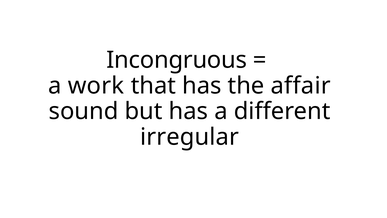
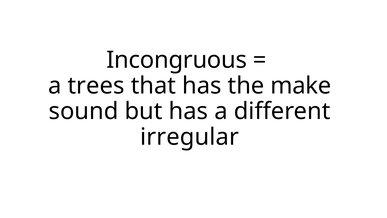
work: work -> trees (96, 86)
affair: affair -> make (301, 86)
